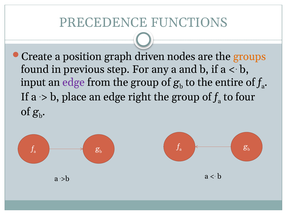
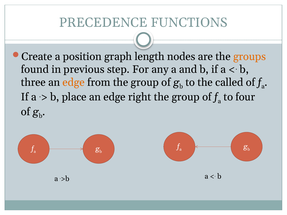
driven: driven -> length (150, 57)
input: input -> three (33, 82)
edge colour: purple -> orange (74, 82)
entire: entire -> called (229, 82)
